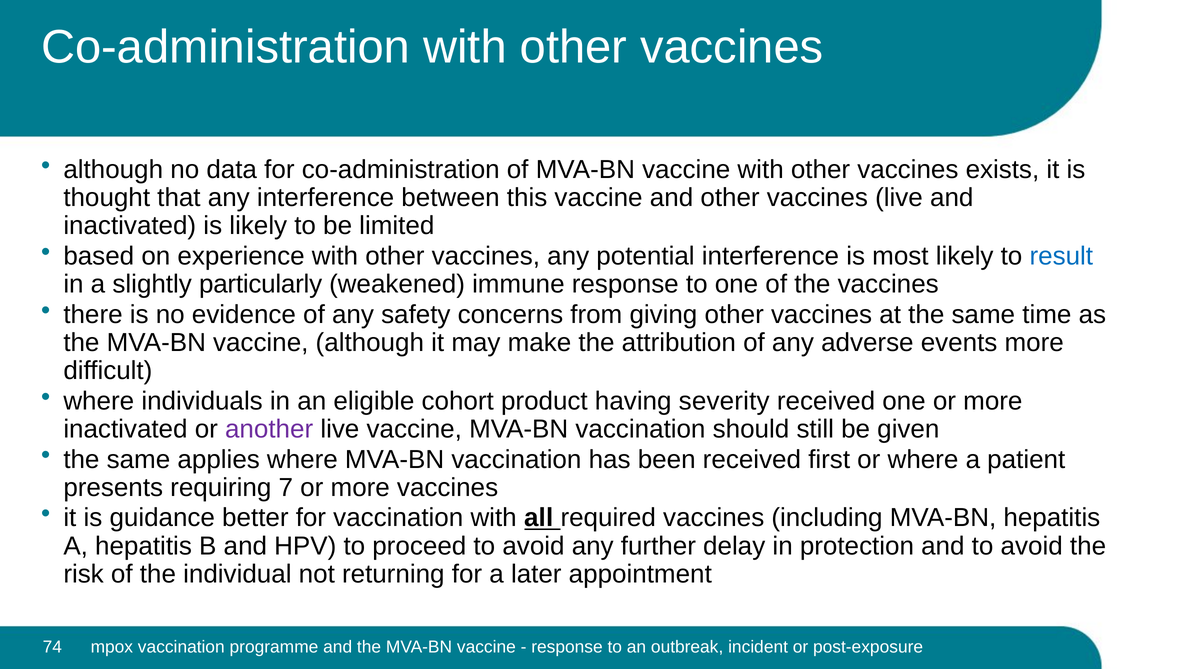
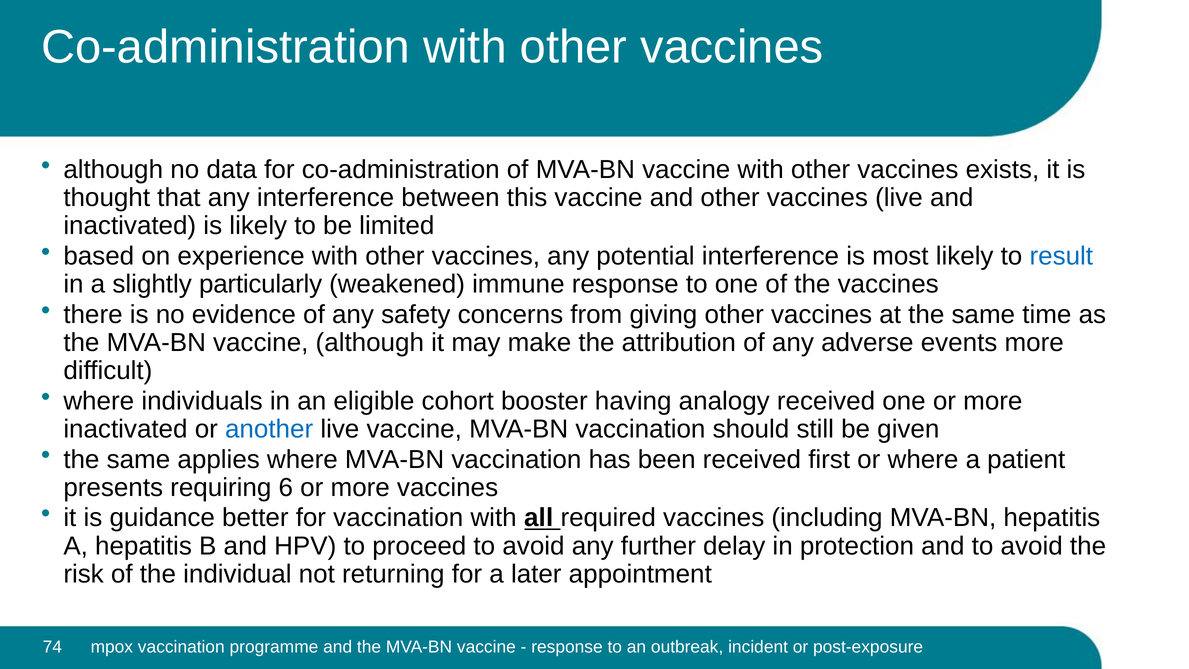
product: product -> booster (544, 401)
severity: severity -> analogy (724, 401)
another colour: purple -> blue (269, 429)
7: 7 -> 6 (286, 487)
